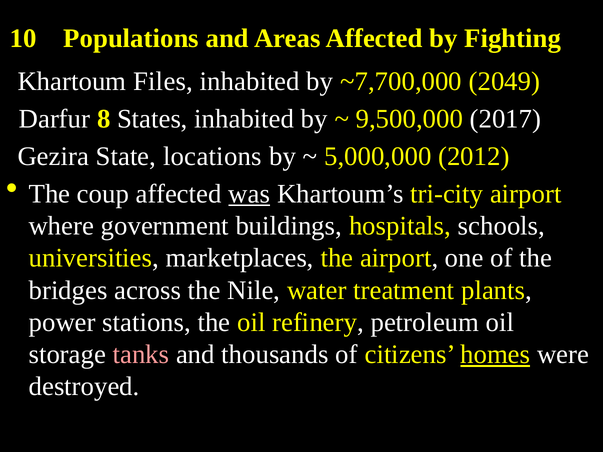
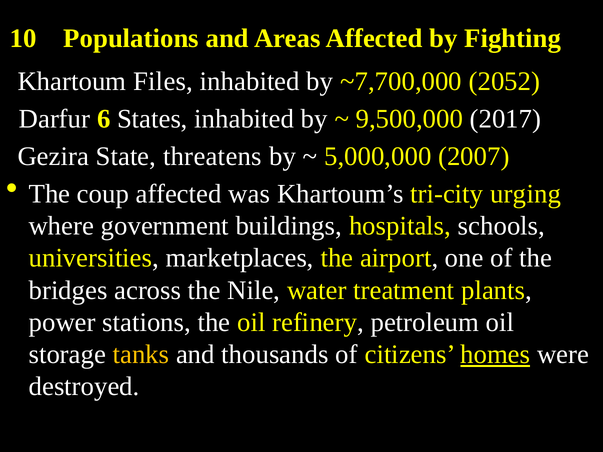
2049: 2049 -> 2052 (504, 81)
8: 8 -> 6 (104, 119)
locations: locations -> threatens (212, 156)
2012: 2012 -> 2007 (474, 156)
was underline: present -> none (249, 194)
tri-city airport: airport -> urging (526, 194)
tanks colour: pink -> yellow (141, 355)
